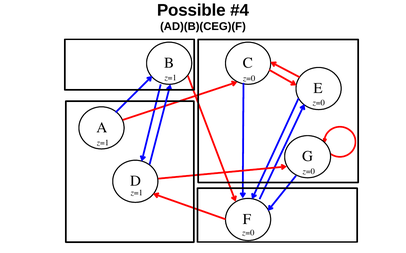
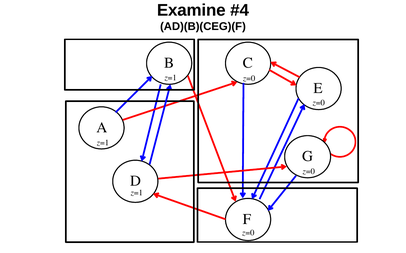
Possible: Possible -> Examine (191, 10)
